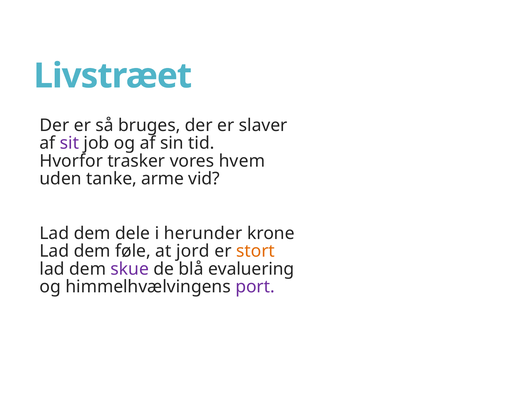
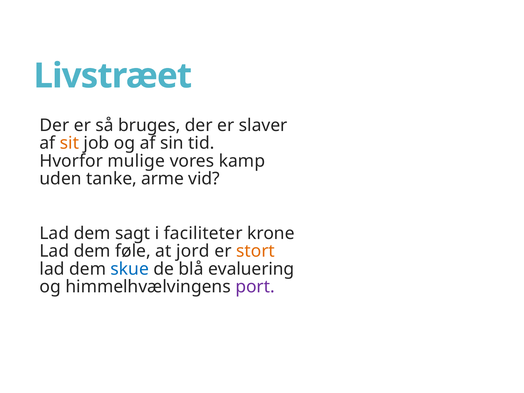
sit colour: purple -> orange (69, 143)
trasker: trasker -> mulige (136, 161)
hvem: hvem -> kamp (242, 161)
dele: dele -> sagt (133, 233)
herunder: herunder -> faciliteter (203, 233)
skue colour: purple -> blue (130, 269)
